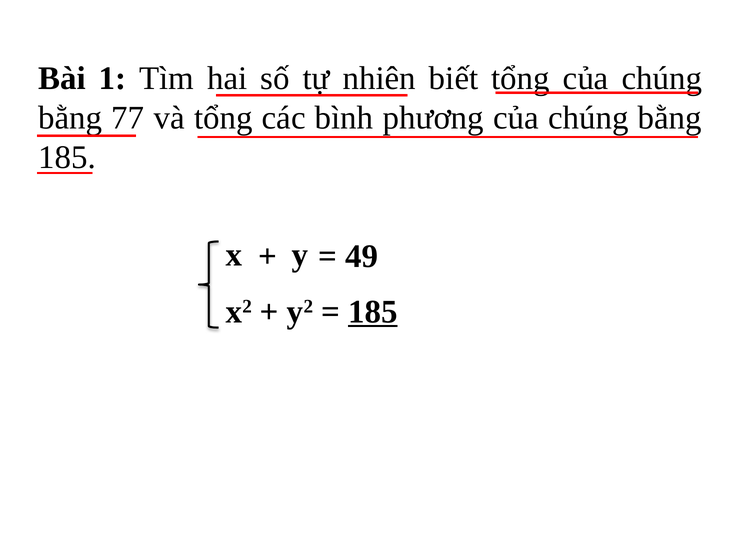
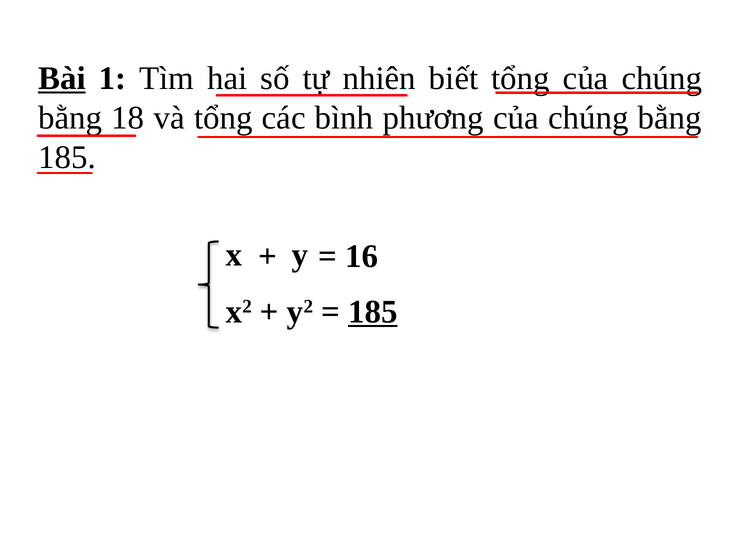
Bài underline: none -> present (62, 78)
77: 77 -> 18 (128, 118)
49: 49 -> 16 (362, 256)
